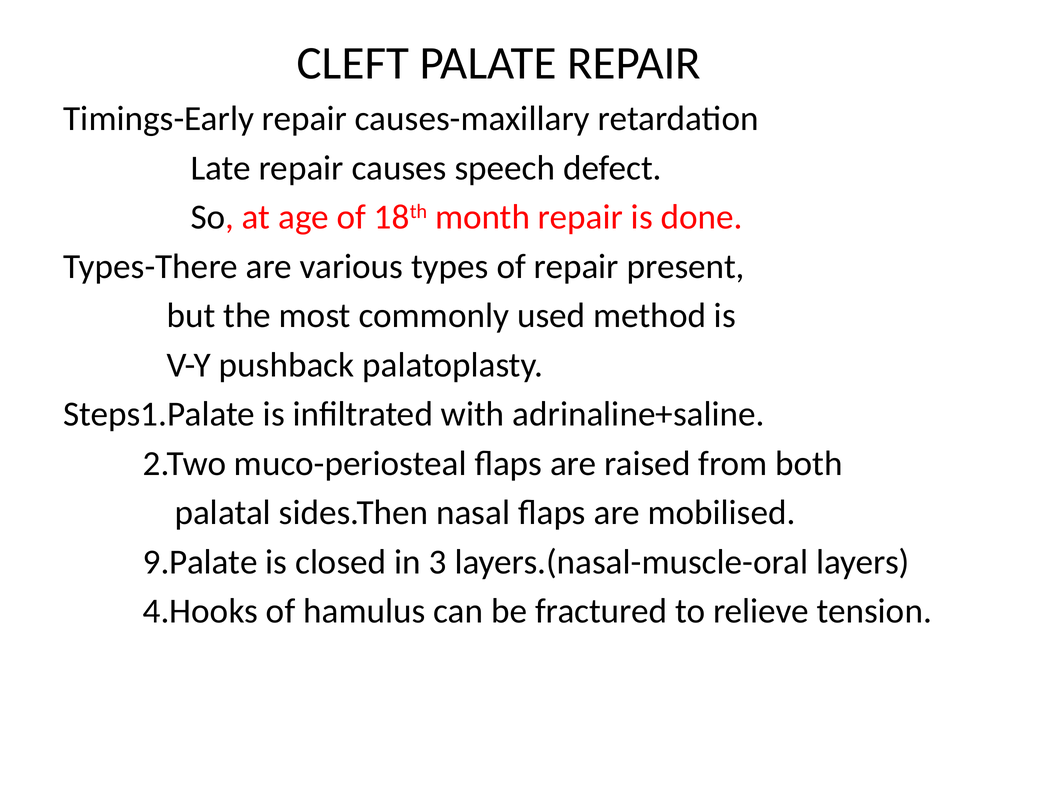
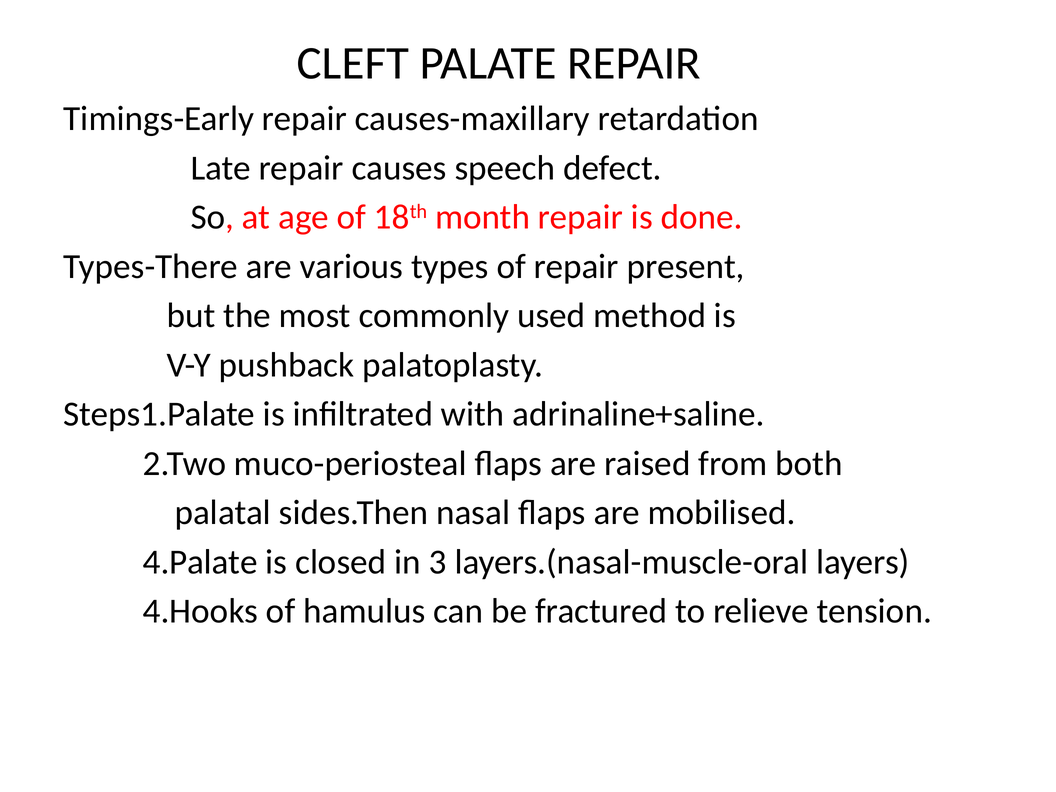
9.Palate: 9.Palate -> 4.Palate (200, 562)
